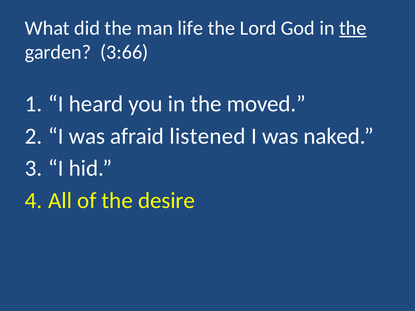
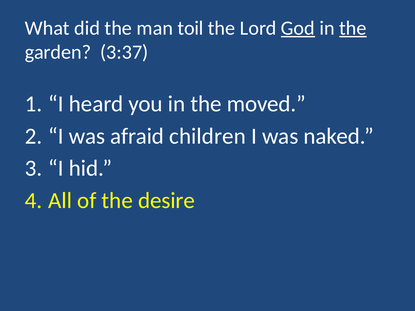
life: life -> toil (191, 28)
God underline: none -> present (298, 28)
3:66: 3:66 -> 3:37 (124, 52)
listened: listened -> children (208, 136)
